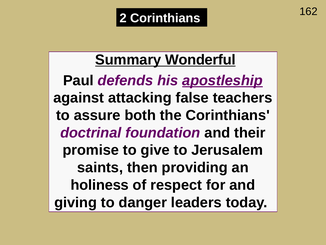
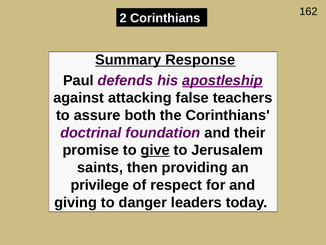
Wonderful: Wonderful -> Response (200, 60)
give underline: none -> present (155, 150)
holiness: holiness -> privilege (100, 185)
